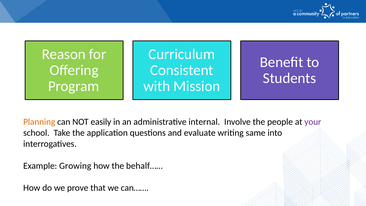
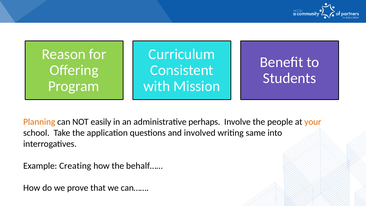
internal: internal -> perhaps (204, 122)
your colour: purple -> orange (313, 122)
evaluate: evaluate -> involved (200, 133)
Growing: Growing -> Creating (75, 166)
